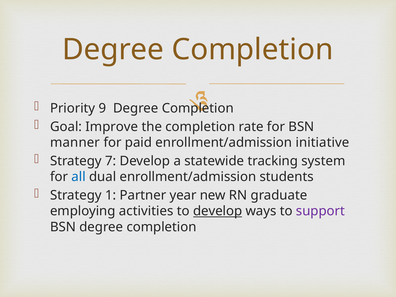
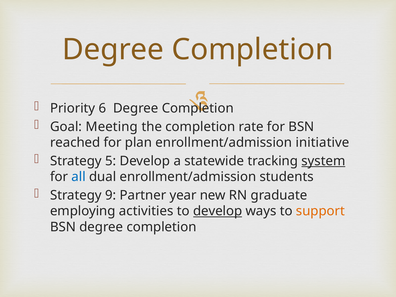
9: 9 -> 6 (102, 108)
Improve: Improve -> Meeting (112, 127)
manner: manner -> reached (75, 143)
paid: paid -> plan (138, 143)
7: 7 -> 5 (111, 161)
system underline: none -> present (323, 161)
1: 1 -> 9 (111, 195)
support colour: purple -> orange (320, 211)
